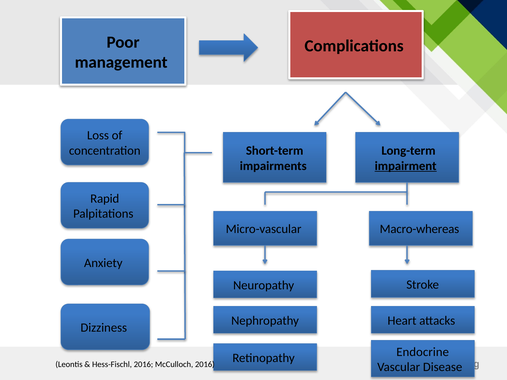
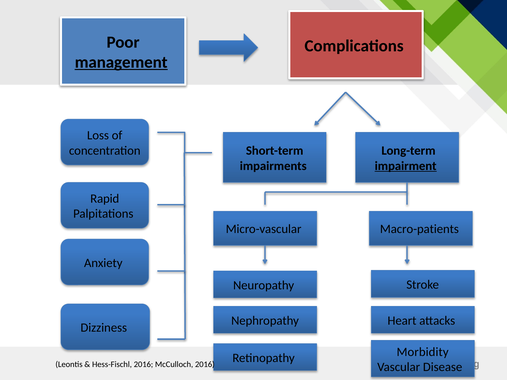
management underline: none -> present (121, 62)
Macro-whereas: Macro-whereas -> Macro-patients (419, 229)
Endocrine: Endocrine -> Morbidity (423, 352)
